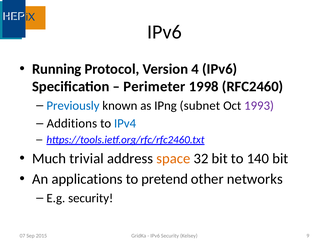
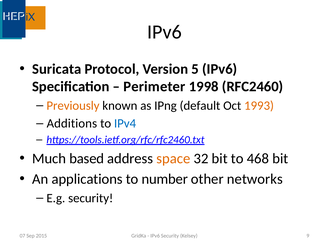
Running: Running -> Suricata (57, 69)
4: 4 -> 5 (195, 69)
Previously colour: blue -> orange (73, 105)
subnet: subnet -> default (200, 105)
1993 colour: purple -> orange (259, 105)
trivial: trivial -> based (87, 158)
140: 140 -> 468 (258, 158)
pretend: pretend -> number (165, 179)
